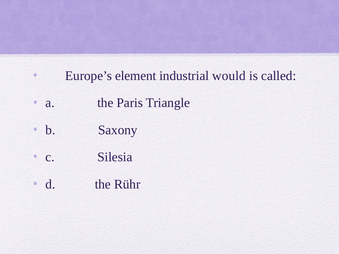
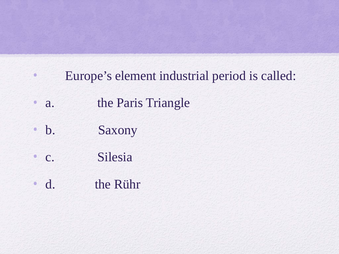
would: would -> period (229, 76)
